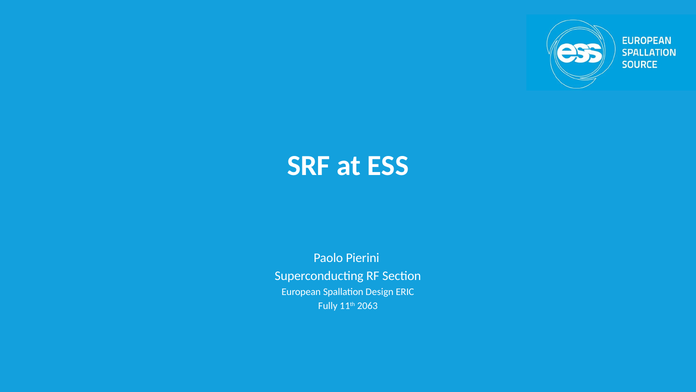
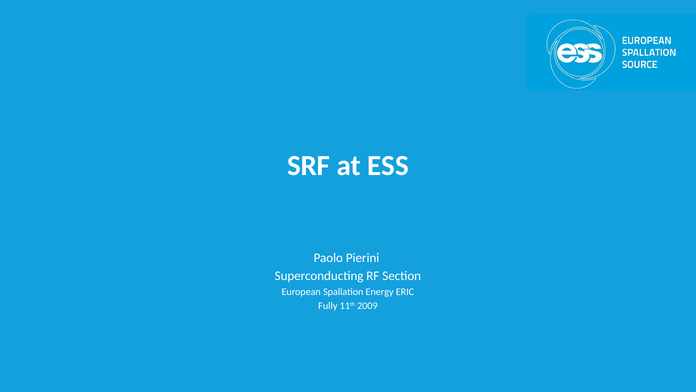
Design: Design -> Energy (380, 291)
2063: 2063 -> 2009 (367, 305)
